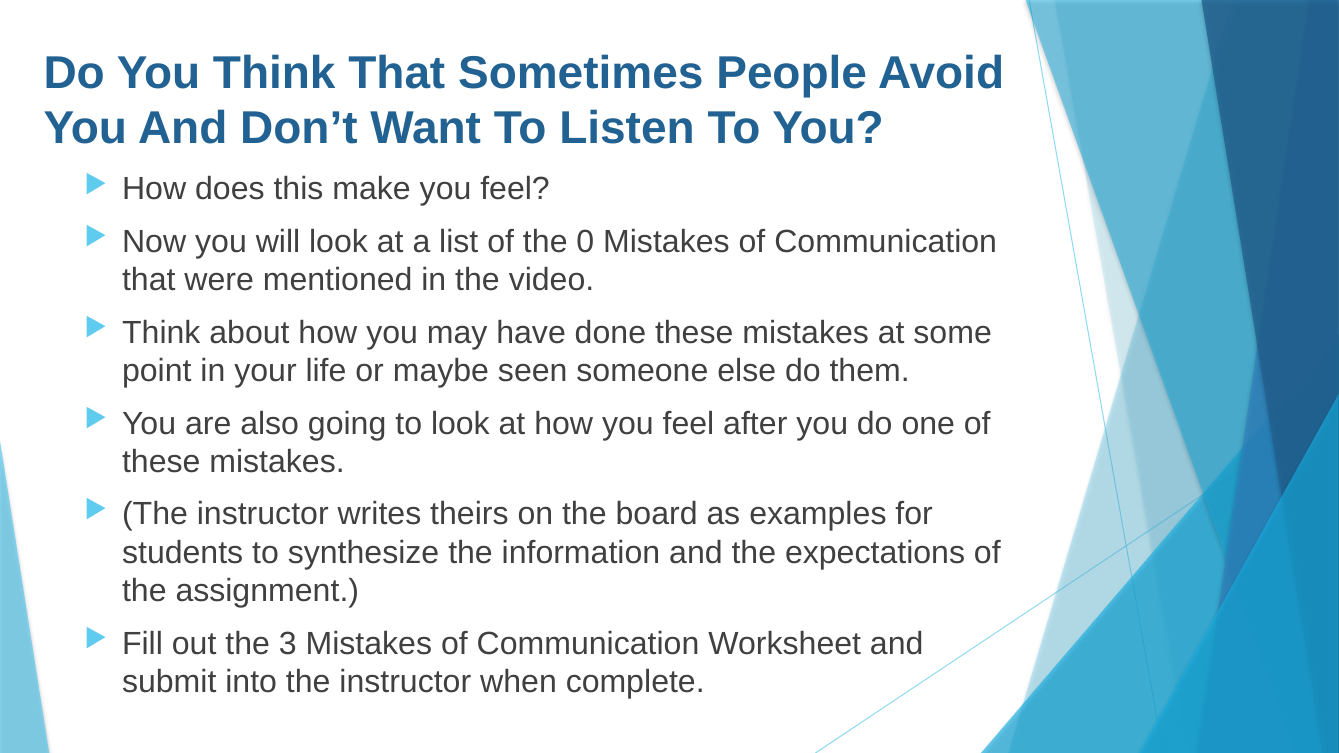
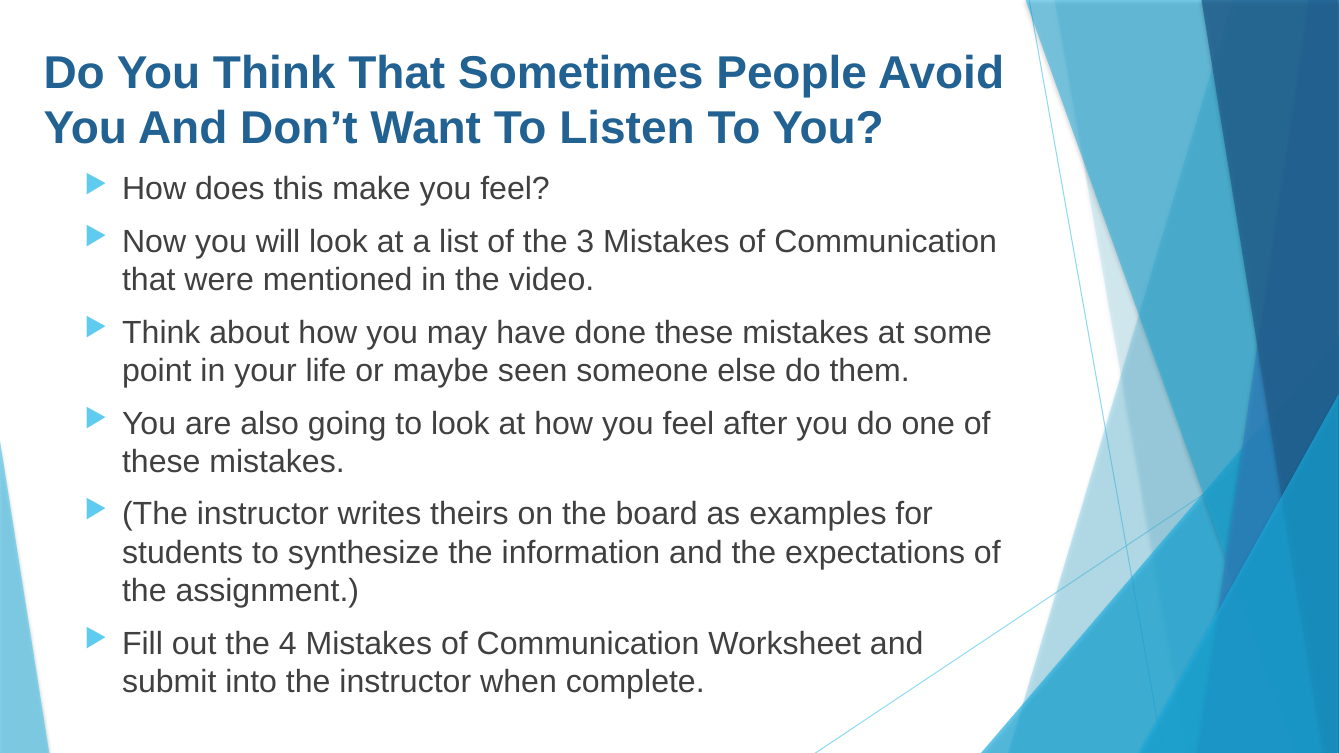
0: 0 -> 3 (585, 242)
3: 3 -> 4 (288, 644)
